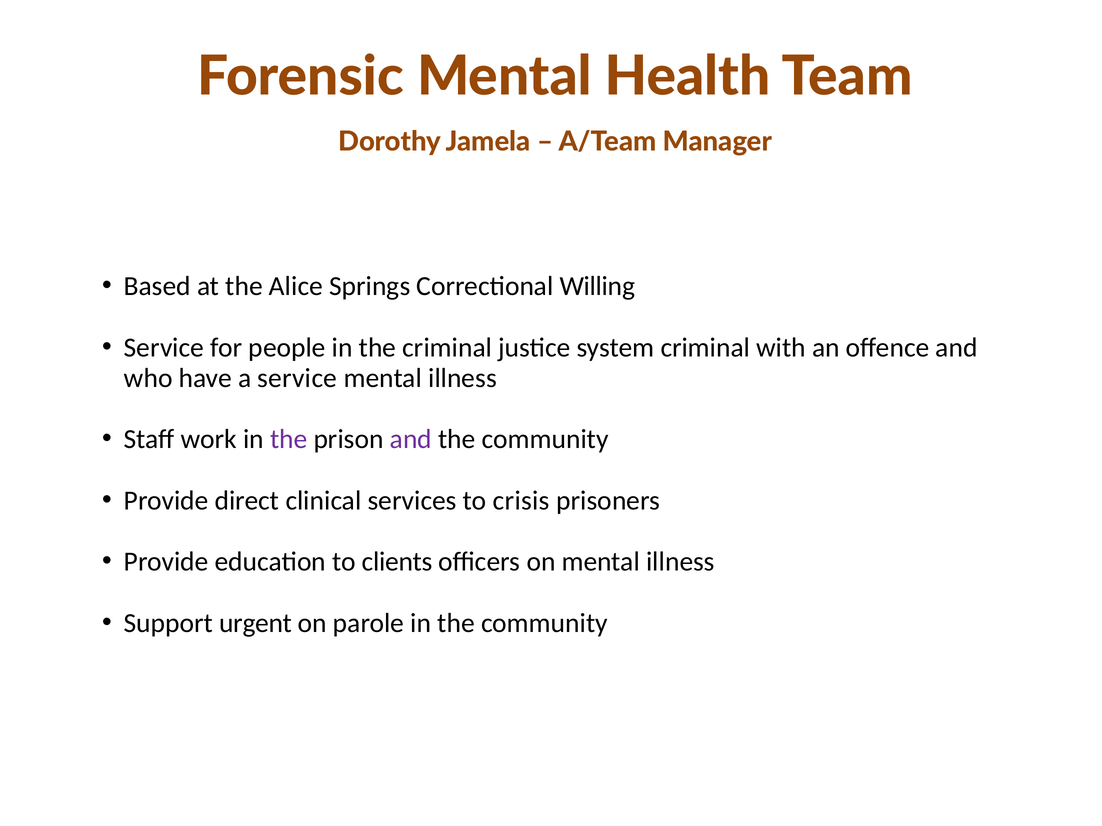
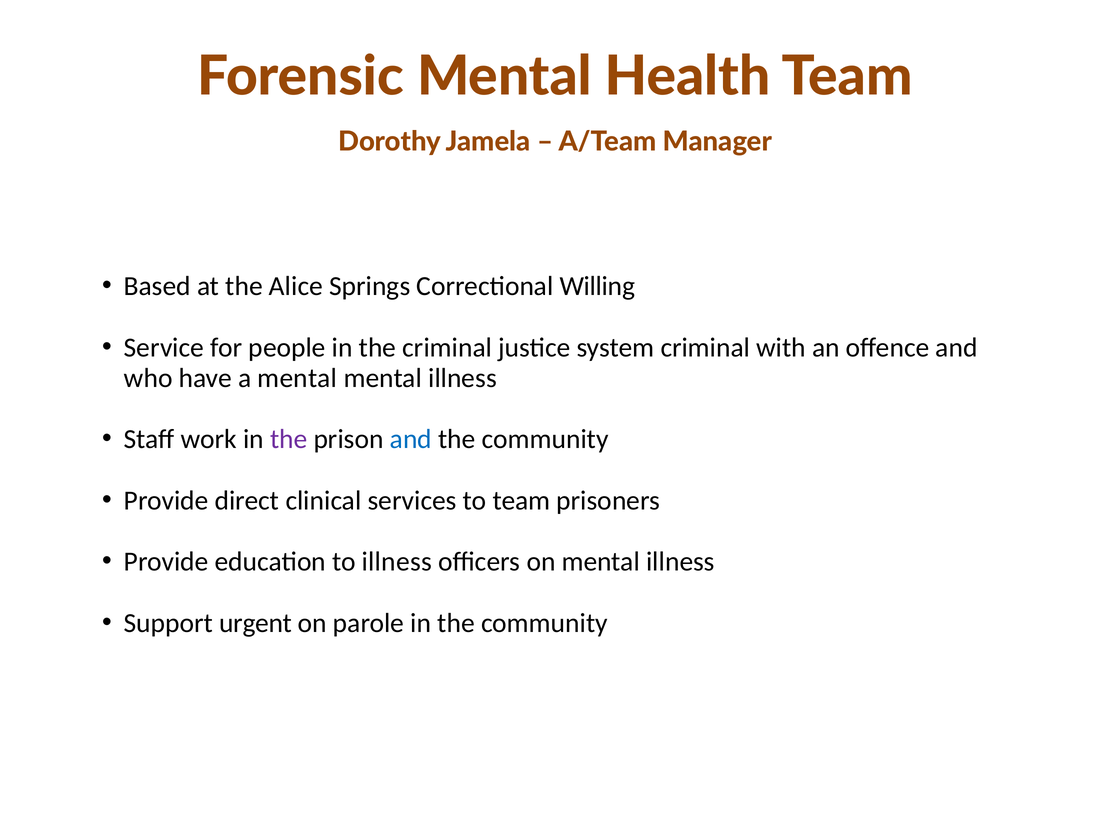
a service: service -> mental (297, 378)
and colour: purple -> blue (411, 440)
to crisis: crisis -> team (521, 501)
to clients: clients -> illness (397, 562)
